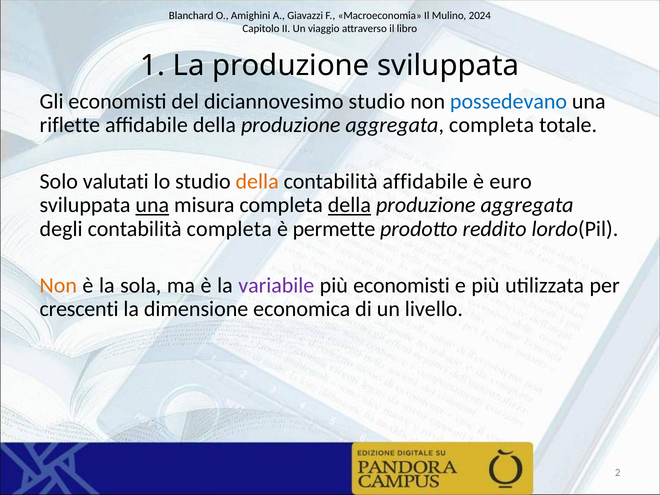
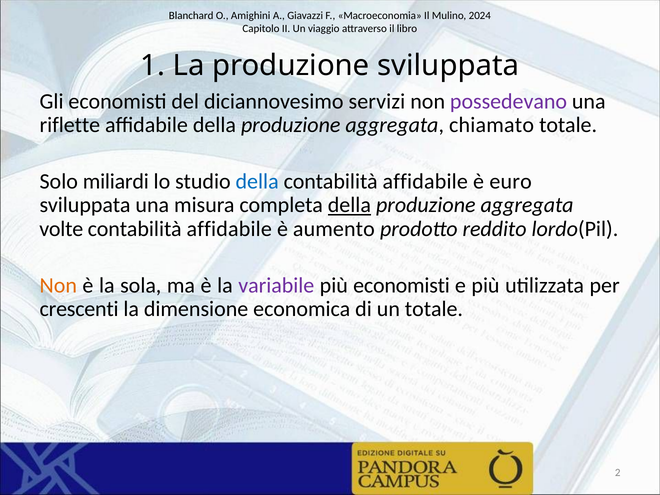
diciannovesimo studio: studio -> servizi (377, 101)
possedevano colour: blue -> purple (508, 101)
aggregata completa: completa -> chiamato (492, 125)
valutati: valutati -> miliardi (116, 181)
della colour: orange -> blue (257, 181)
una underline: present -> none (152, 205)
degli: degli -> volte (61, 229)
completa: completa -> affidabile (229, 229)
permette: permette -> aumento (334, 229)
un livello: livello -> totale (434, 309)
